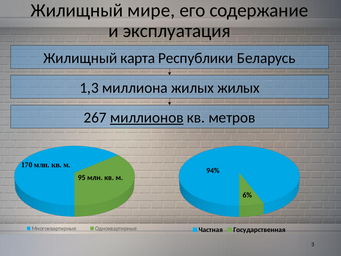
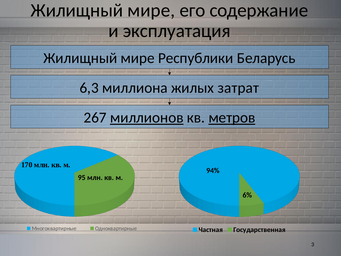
карта: карта -> мире (138, 58)
1,3: 1,3 -> 6,3 (89, 88)
жилых жилых: жилых -> затрат (238, 88)
метров underline: none -> present (232, 118)
